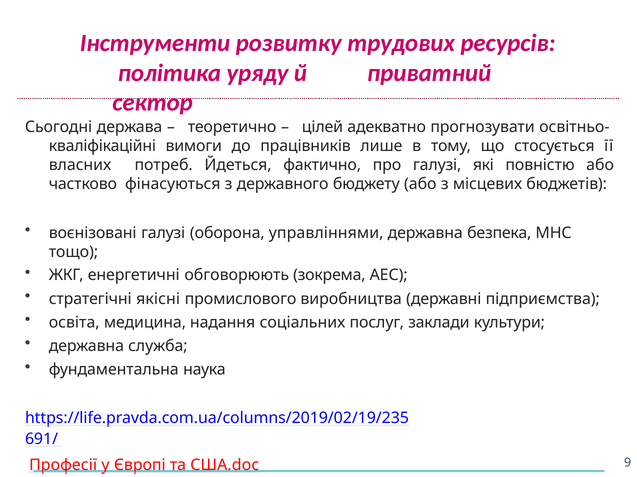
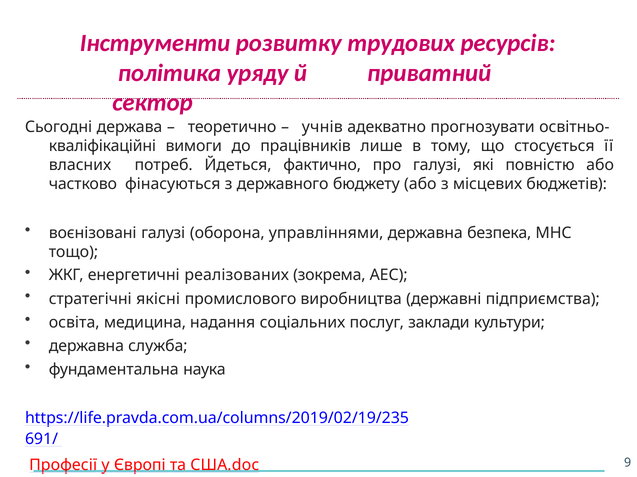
цілей: цілей -> учнів (322, 127)
обговорюють: обговорюють -> реалізованих (237, 276)
